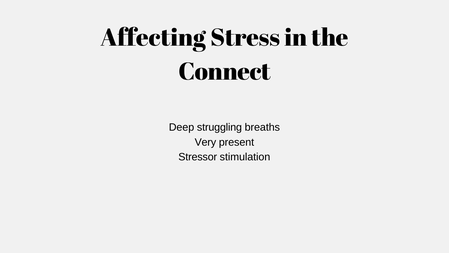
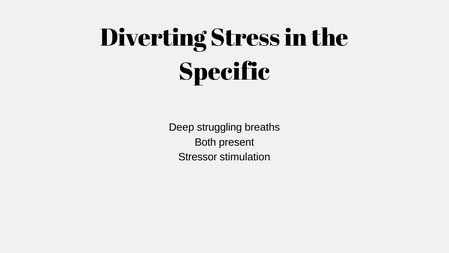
Affecting: Affecting -> Diverting (153, 38)
Connect: Connect -> Specific (224, 72)
Very: Very -> Both (205, 142)
